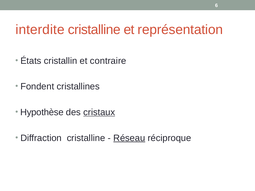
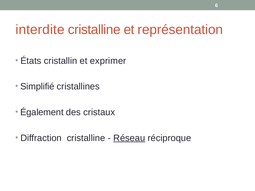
contraire: contraire -> exprimer (108, 61)
Fondent: Fondent -> Simplifié (37, 87)
Hypothèse: Hypothèse -> Également (42, 112)
cristaux underline: present -> none (99, 112)
